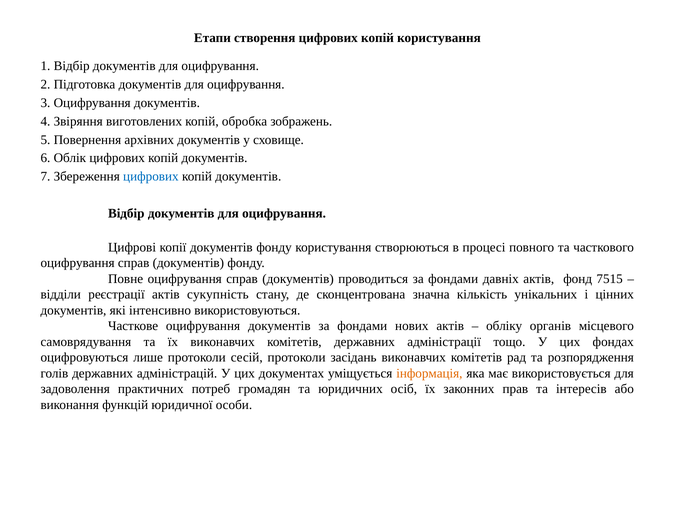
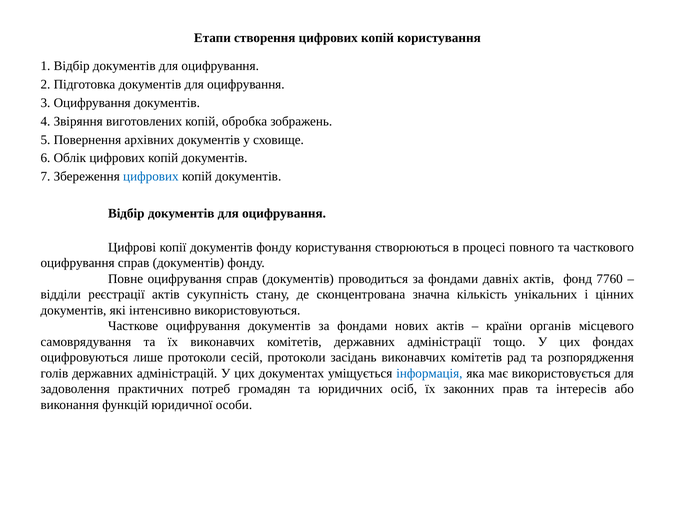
7515: 7515 -> 7760 (610, 279)
обліку: обліку -> країни (504, 326)
інформація colour: orange -> blue (429, 374)
